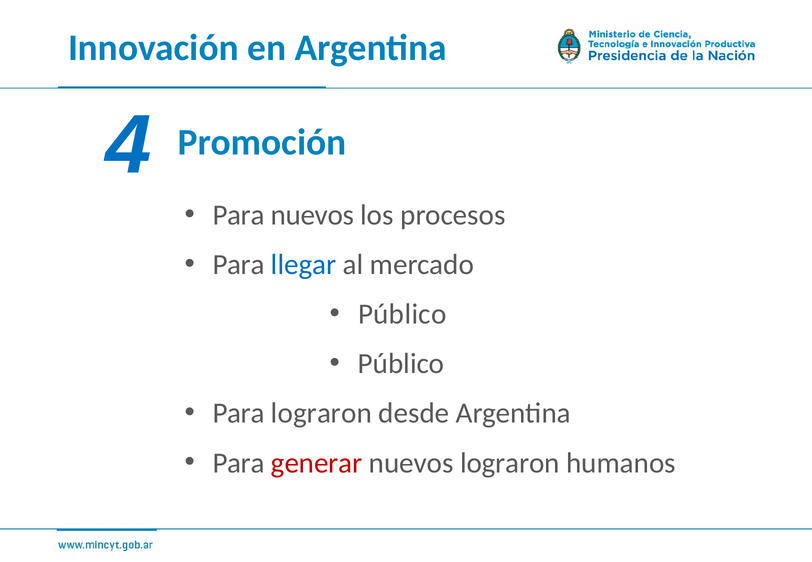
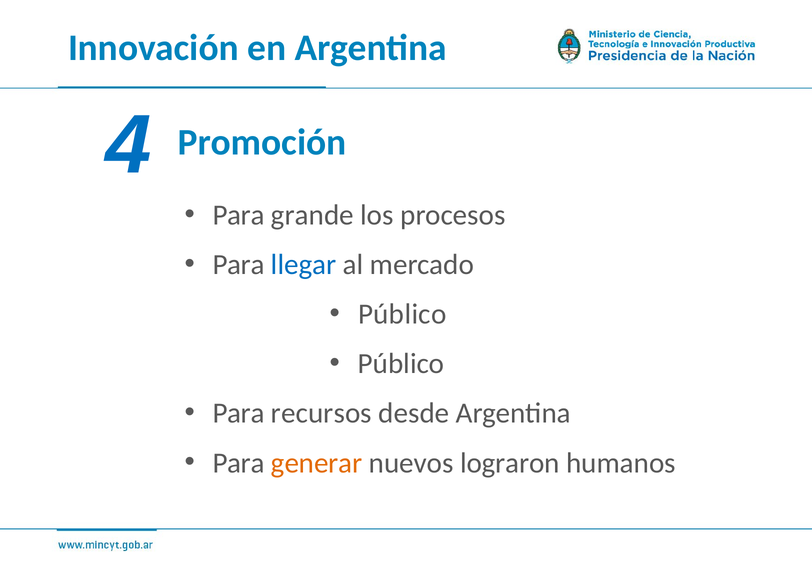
Para nuevos: nuevos -> grande (312, 215)
Para lograron: lograron -> recursos (321, 413)
generar colour: red -> orange (317, 463)
